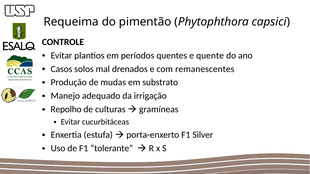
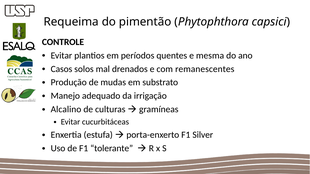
quente: quente -> mesma (210, 56)
Repolho: Repolho -> Alcalino (66, 110)
